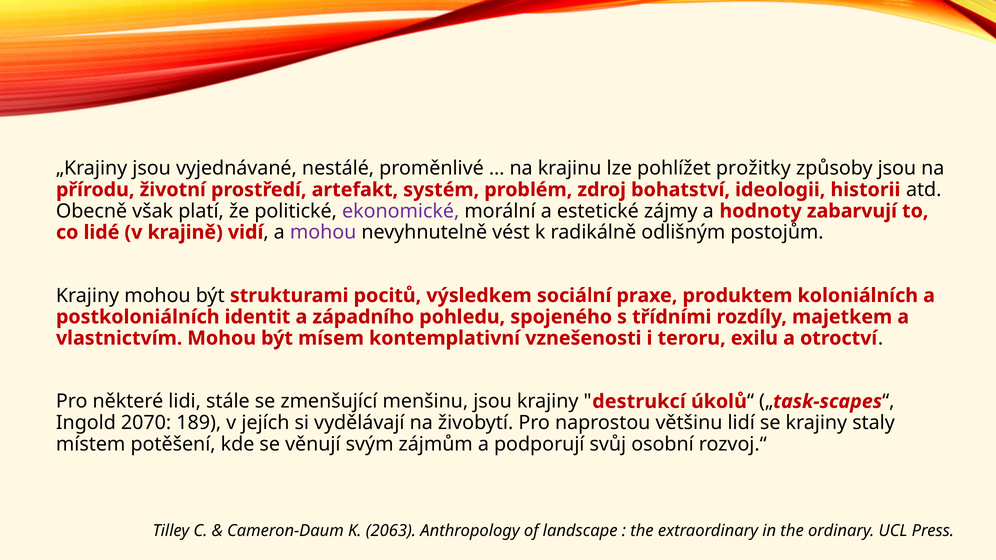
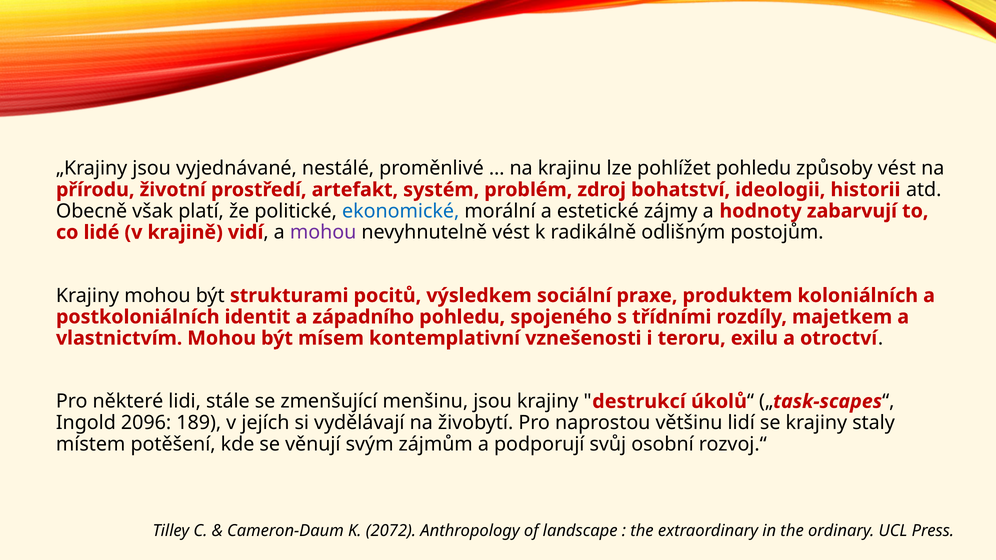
pohlížet prožitky: prožitky -> pohledu (754, 169)
způsoby jsou: jsou -> vést (897, 169)
ekonomické colour: purple -> blue (401, 211)
2070: 2070 -> 2096 (146, 423)
2063: 2063 -> 2072 (391, 531)
